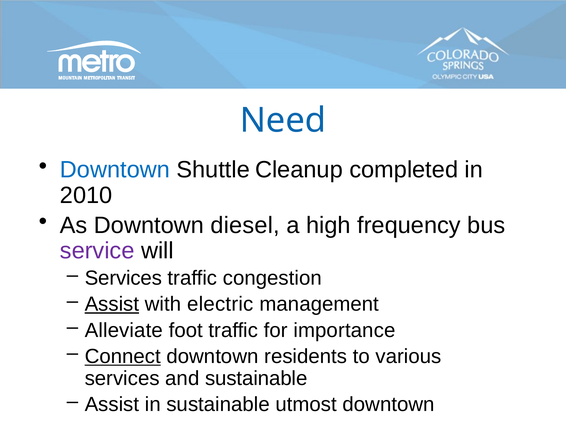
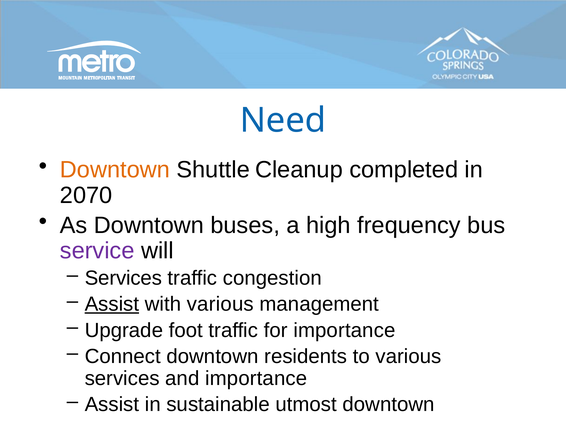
Downtown colour: blue -> orange (115, 170)
2010: 2010 -> 2070 (86, 195)
diesel: diesel -> buses (245, 225)
with electric: electric -> various (220, 304)
Alleviate: Alleviate -> Upgrade (124, 330)
Connect underline: present -> none (123, 356)
and sustainable: sustainable -> importance (256, 378)
